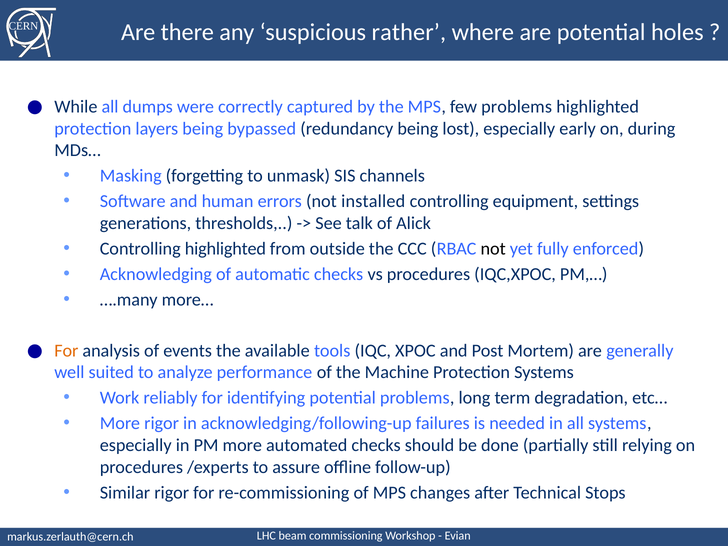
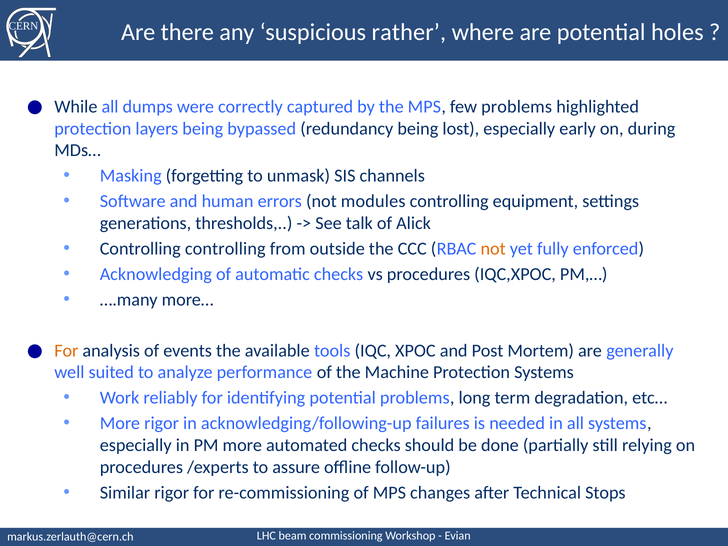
installed: installed -> modules (373, 201)
Controlling highlighted: highlighted -> controlling (225, 249)
not colour: black -> orange (493, 249)
